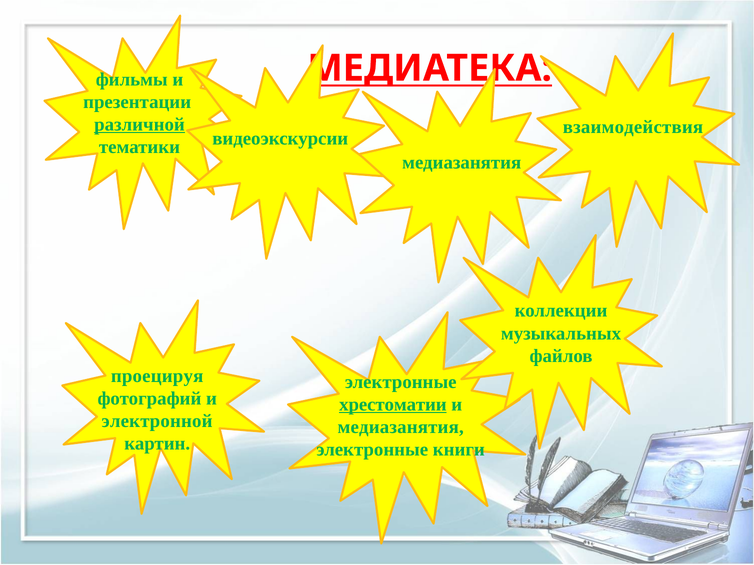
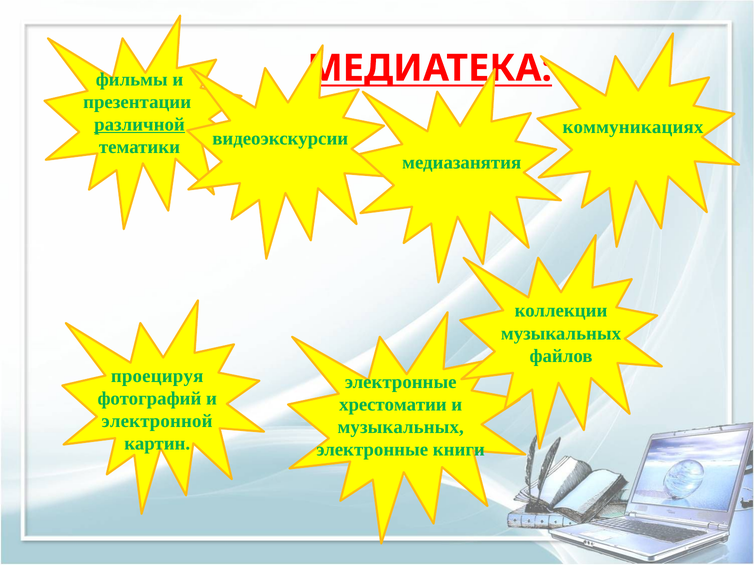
взаимодействия: взаимодействия -> коммуникациях (633, 127)
хрестоматии underline: present -> none (393, 405)
медиазанятия: медиазанятия -> музыкальных (401, 427)
